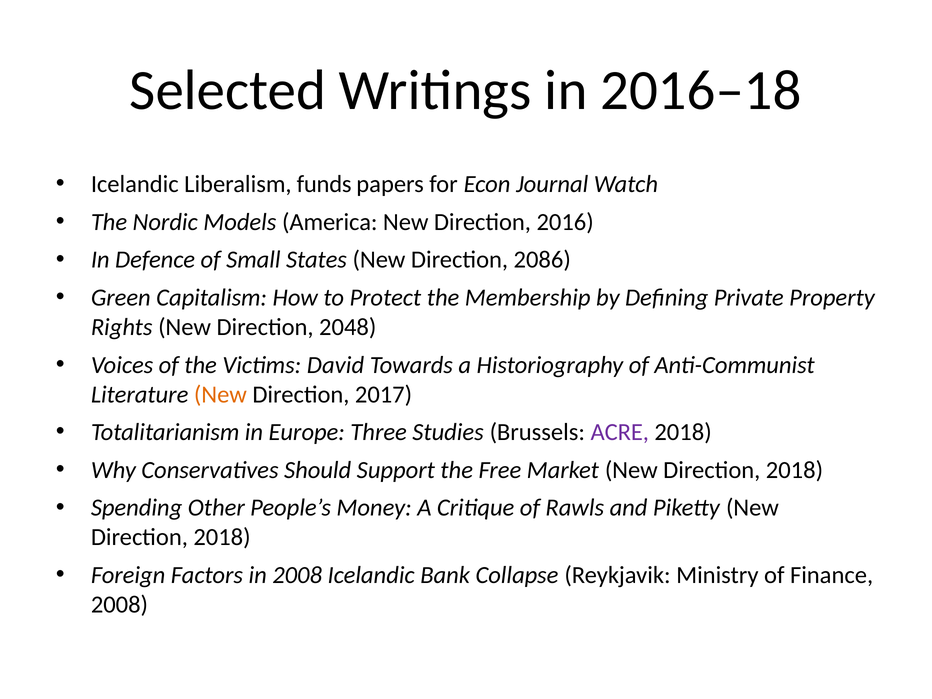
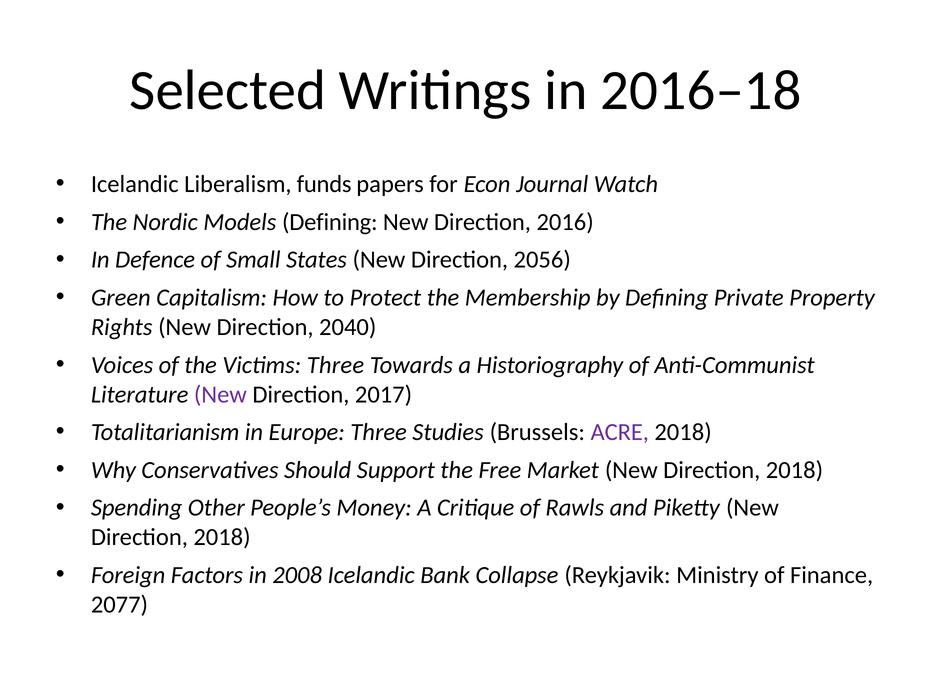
Models America: America -> Defining (330, 222)
2086: 2086 -> 2056 (542, 260)
2048: 2048 -> 2040 (348, 327)
Victims David: David -> Three (335, 365)
New colour: orange -> purple (220, 394)
2008: 2008 -> 2077 (119, 605)
